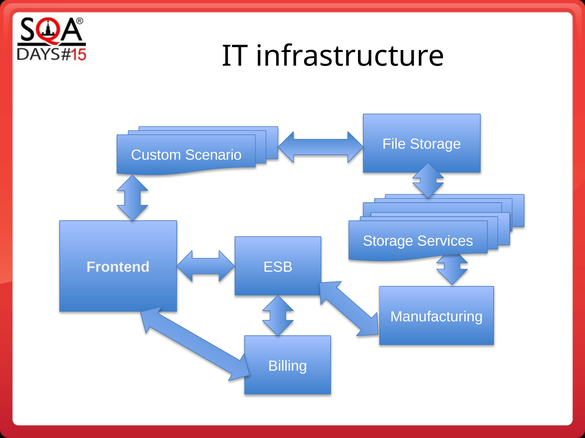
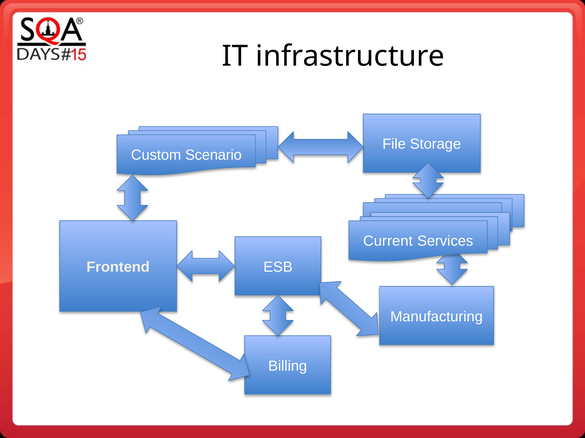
Storage: Storage -> Current (388, 241)
